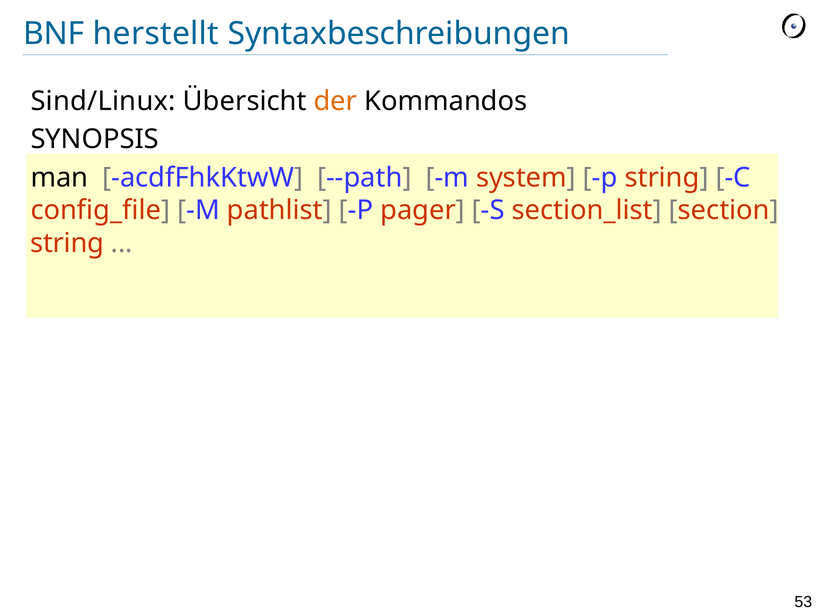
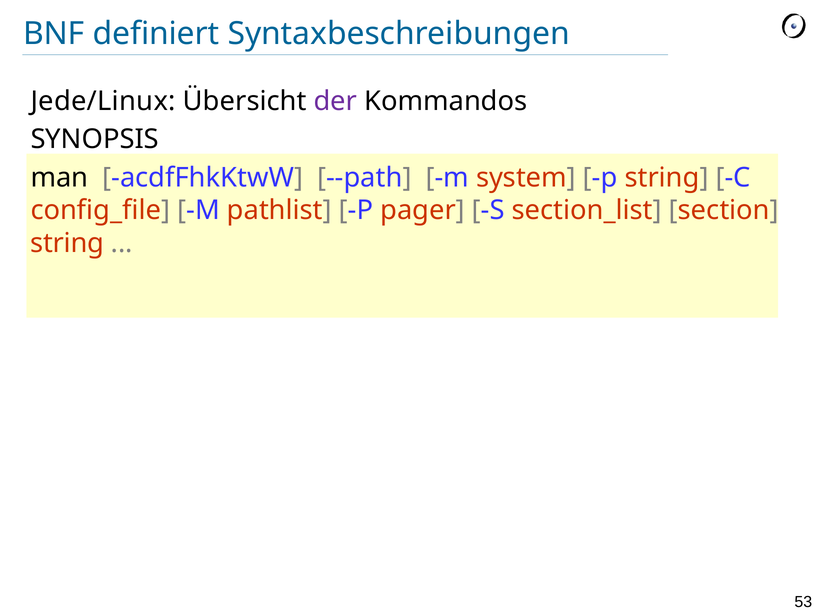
herstellt: herstellt -> definiert (156, 34)
Sind/Linux: Sind/Linux -> Jede/Linux (103, 101)
der colour: orange -> purple (335, 101)
